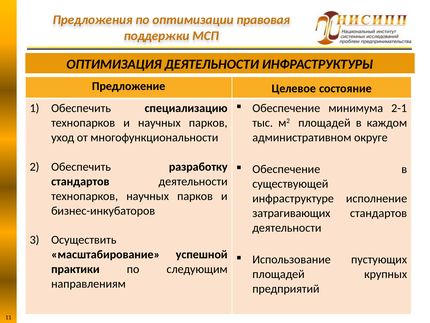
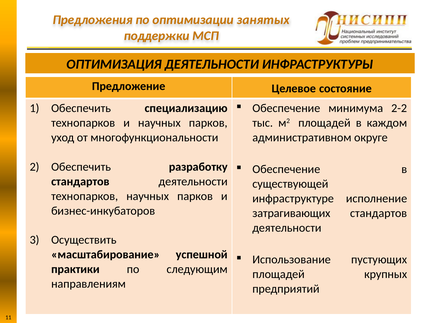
правовая: правовая -> занятых (263, 20)
2-1: 2-1 -> 2-2 (399, 108)
